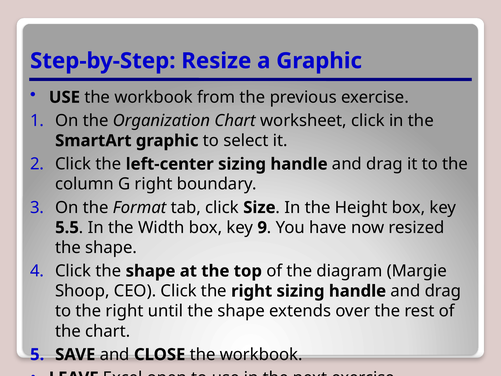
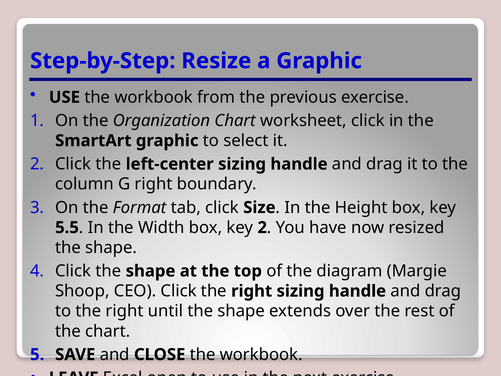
key 9: 9 -> 2 (262, 227)
